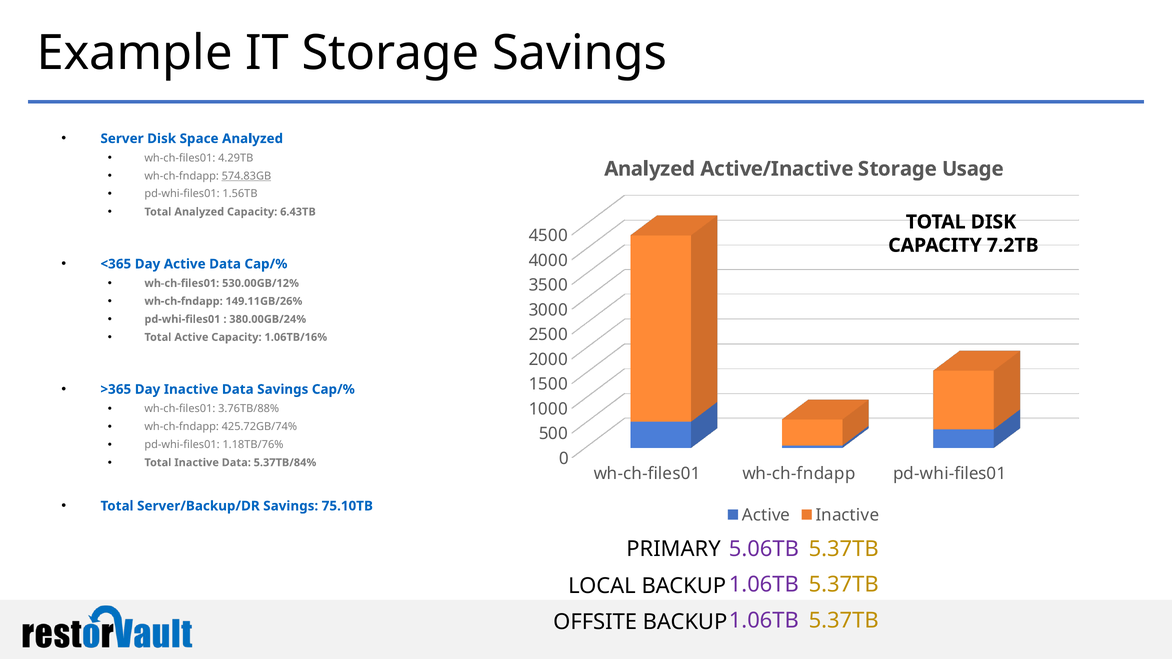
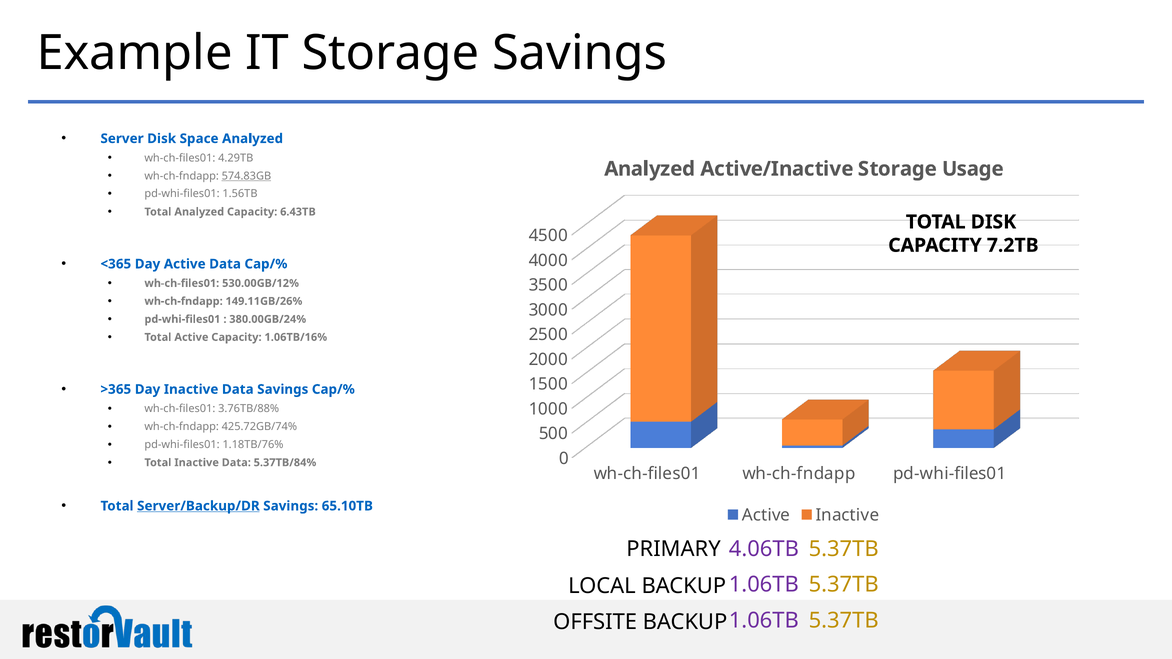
Server/Backup/DR underline: none -> present (198, 506)
75.10TB: 75.10TB -> 65.10TB (347, 506)
5.06TB: 5.06TB -> 4.06TB (764, 549)
